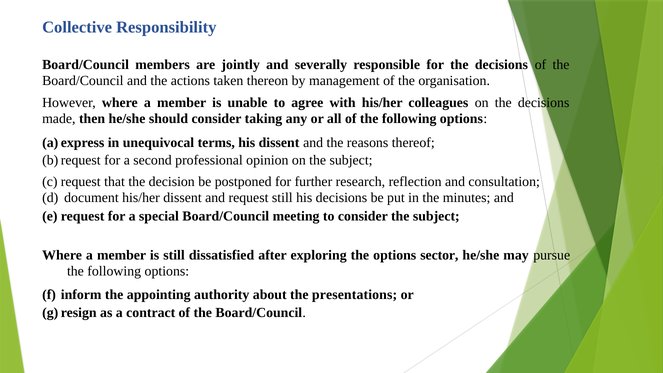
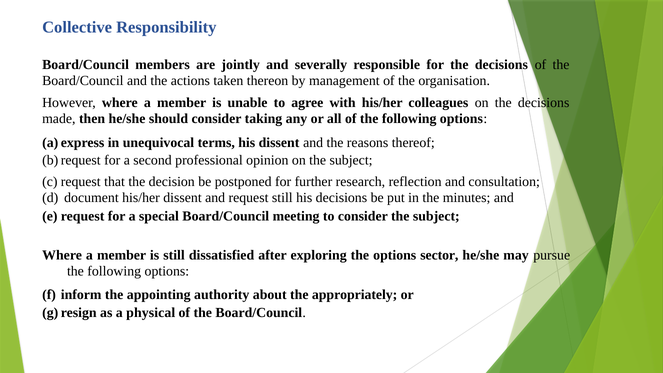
presentations: presentations -> appropriately (355, 295)
contract: contract -> physical (151, 312)
